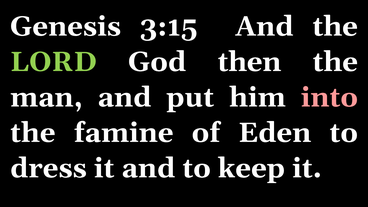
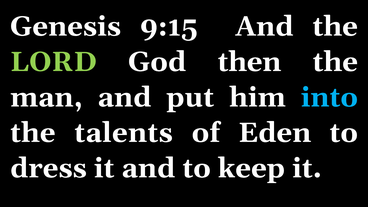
3:15: 3:15 -> 9:15 (169, 26)
into colour: pink -> light blue (329, 97)
famine: famine -> talents (123, 133)
